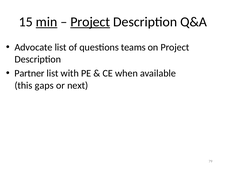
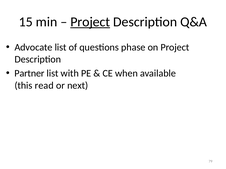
min underline: present -> none (47, 22)
teams: teams -> phase (133, 47)
gaps: gaps -> read (44, 86)
